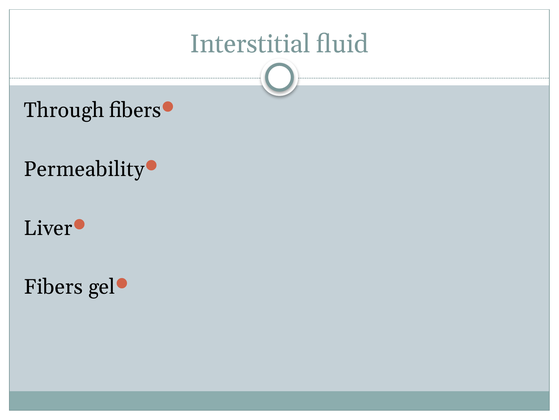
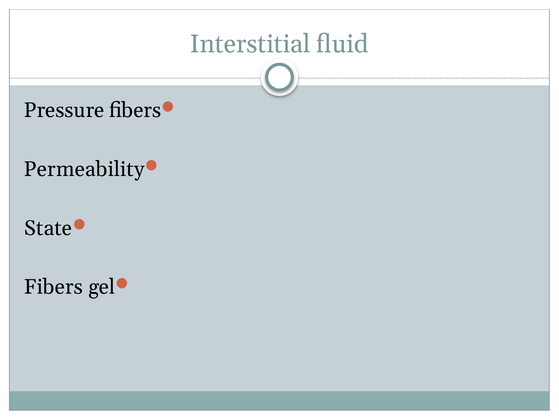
Through: Through -> Pressure (64, 110)
Liver: Liver -> State (48, 228)
